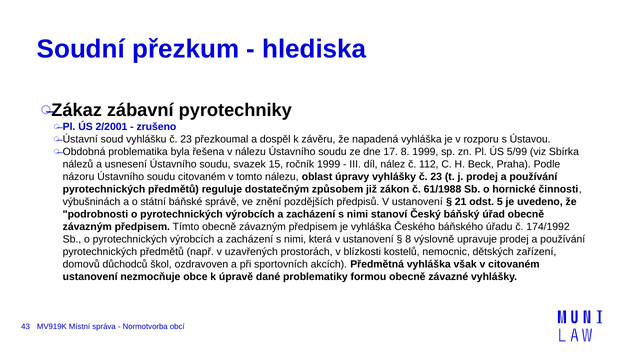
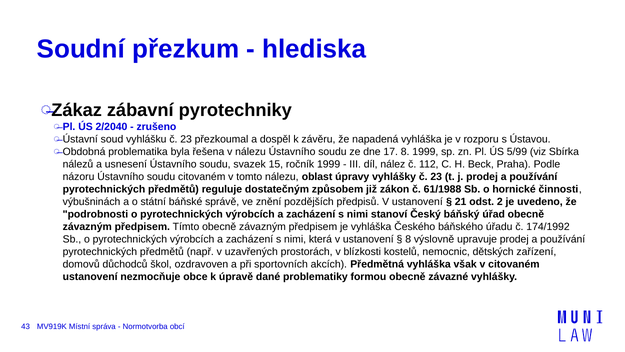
2/2001: 2/2001 -> 2/2040 (111, 127)
5: 5 -> 2 (500, 202)
